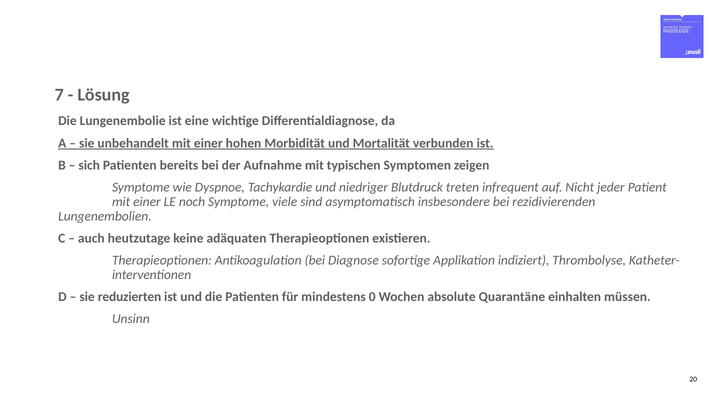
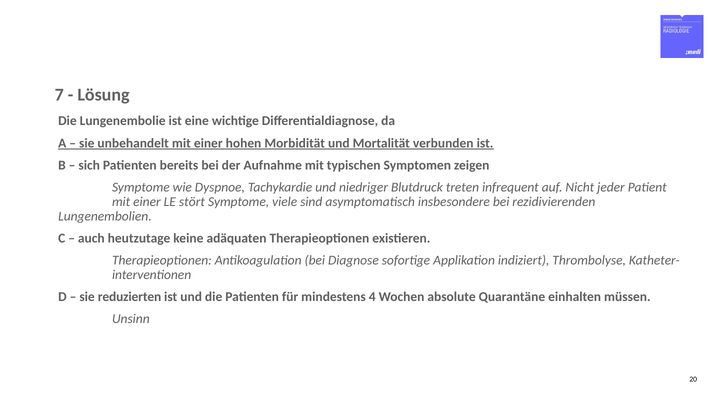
noch: noch -> stört (192, 202)
0: 0 -> 4 (372, 297)
